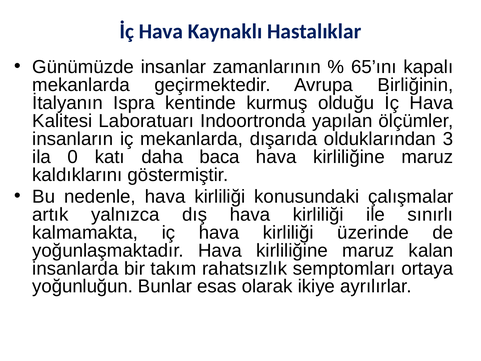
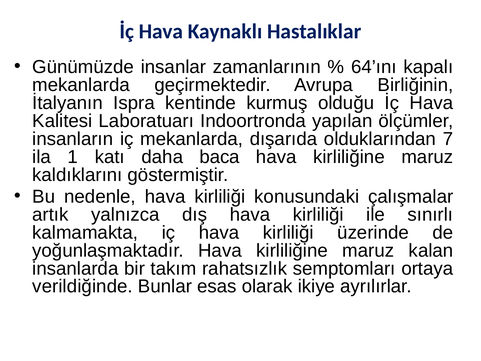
65’ını: 65’ını -> 64’ını (374, 67)
3: 3 -> 7 (448, 139)
0: 0 -> 1 (73, 157)
yoğunluğun: yoğunluğun -> verildiğinde (83, 286)
